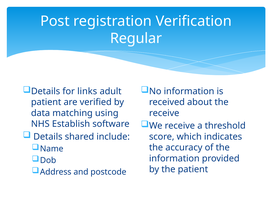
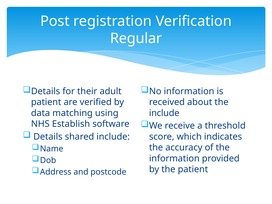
links: links -> their (87, 91)
receive: receive -> include (164, 113)
